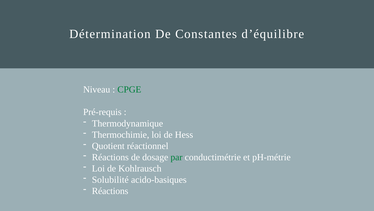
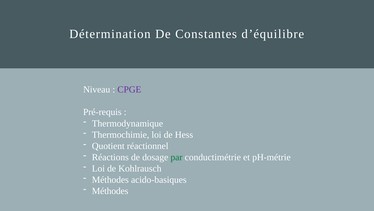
CPGE colour: green -> purple (129, 89)
Solubilité: Solubilité -> Méthodes (110, 179)
Réactions: Réactions -> Méthodes (110, 190)
